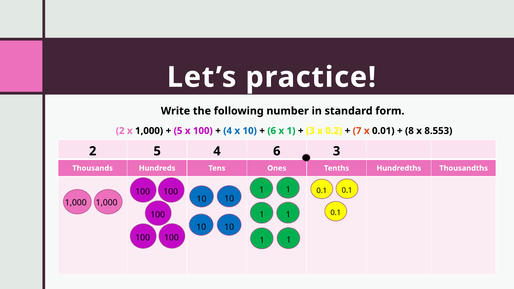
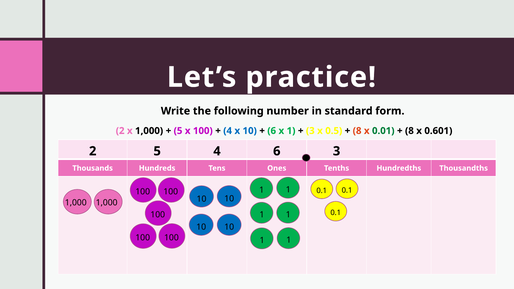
0.2: 0.2 -> 0.5 (334, 131)
7: 7 -> 8 (357, 131)
0.01 colour: black -> green (383, 131)
8.553: 8.553 -> 0.601 (438, 131)
